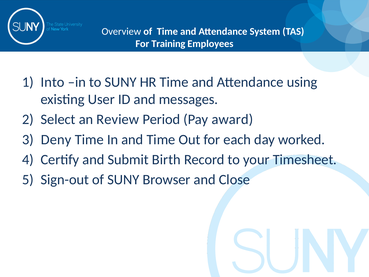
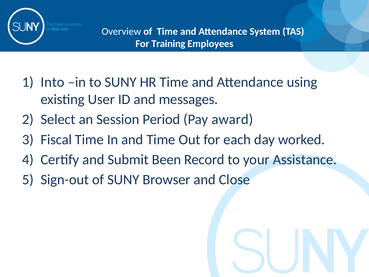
Review: Review -> Session (118, 119)
Deny: Deny -> Fiscal (56, 139)
Birth: Birth -> Been (166, 160)
Timesheet: Timesheet -> Assistance (305, 160)
